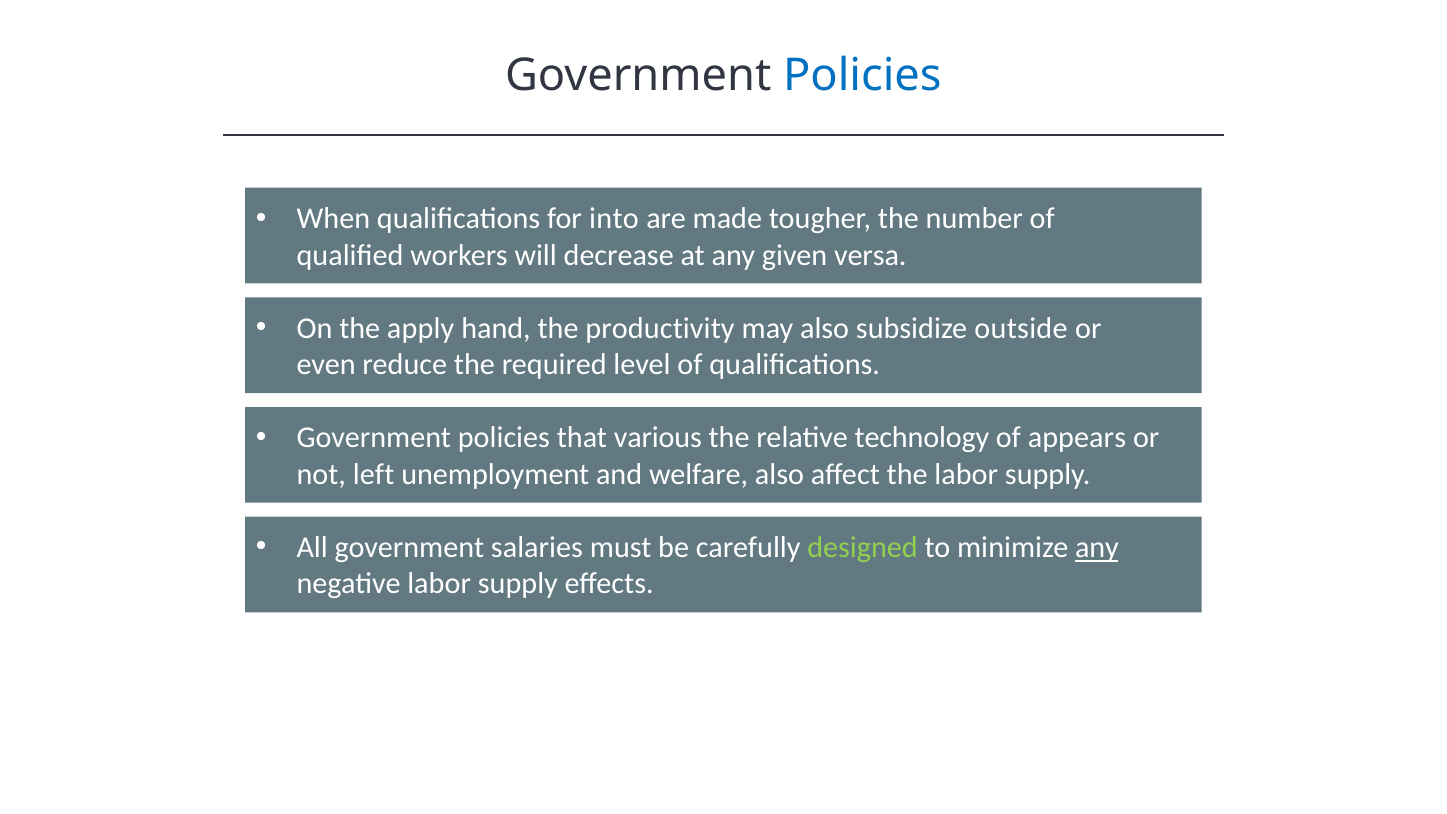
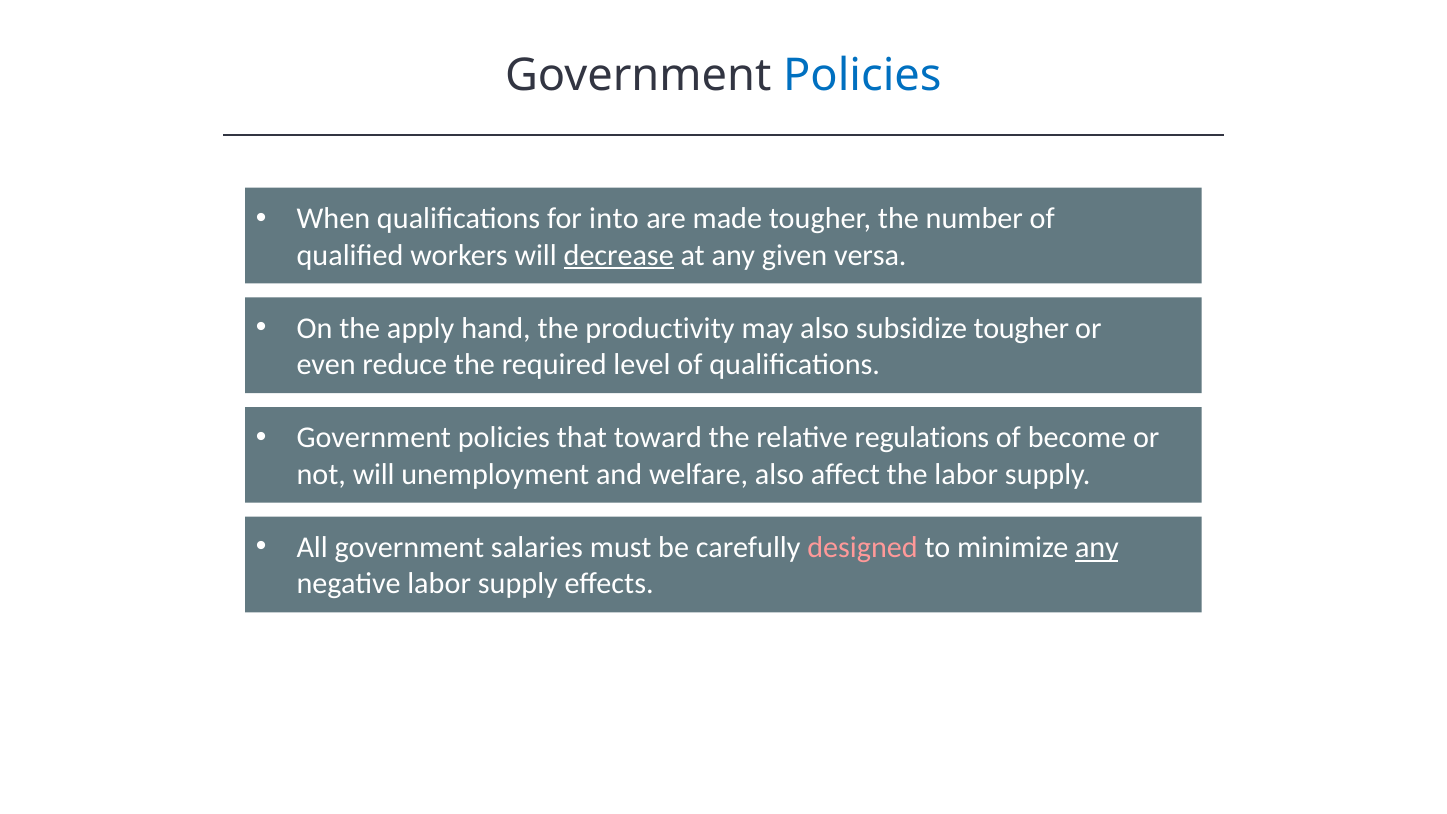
decrease underline: none -> present (619, 255)
subsidize outside: outside -> tougher (1021, 329)
various: various -> toward (658, 438)
technology: technology -> regulations (922, 438)
appears: appears -> become (1077, 438)
not left: left -> will (374, 474)
designed colour: light green -> pink (863, 548)
